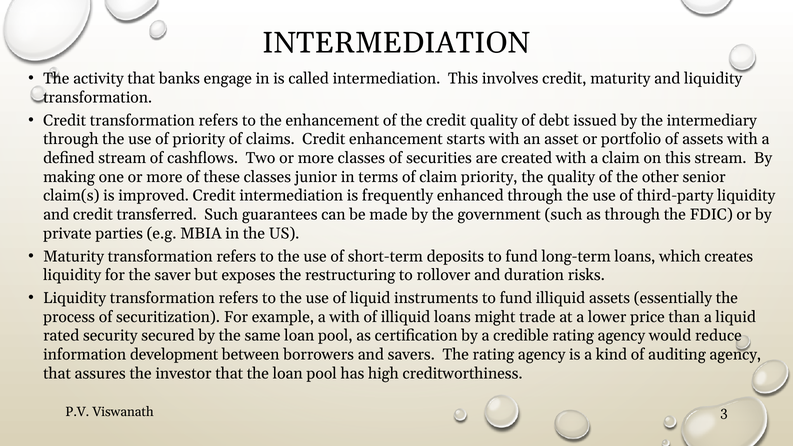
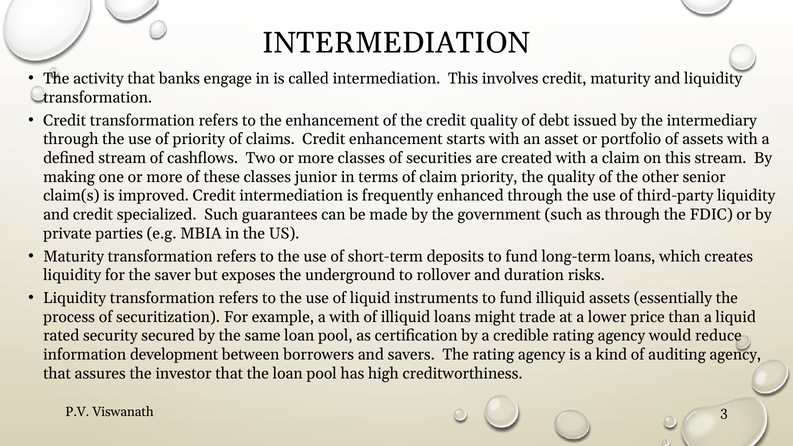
transferred: transferred -> specialized (157, 215)
restructuring: restructuring -> underground (350, 275)
